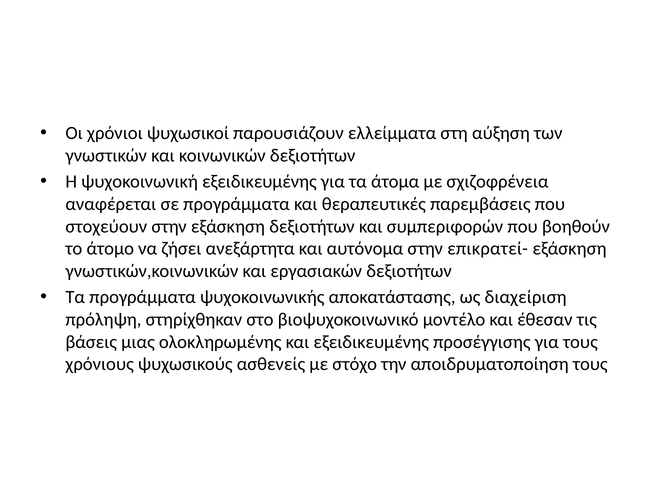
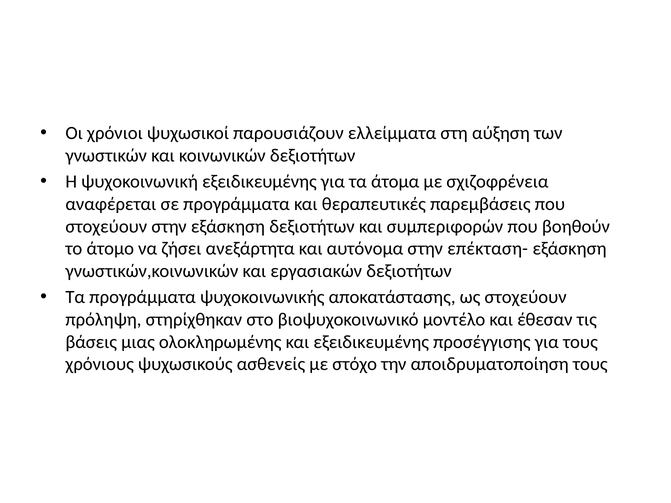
επικρατεί-: επικρατεί- -> επέκταση- (488, 249)
ως διαχείριση: διαχείριση -> στοχεύουν (526, 297)
